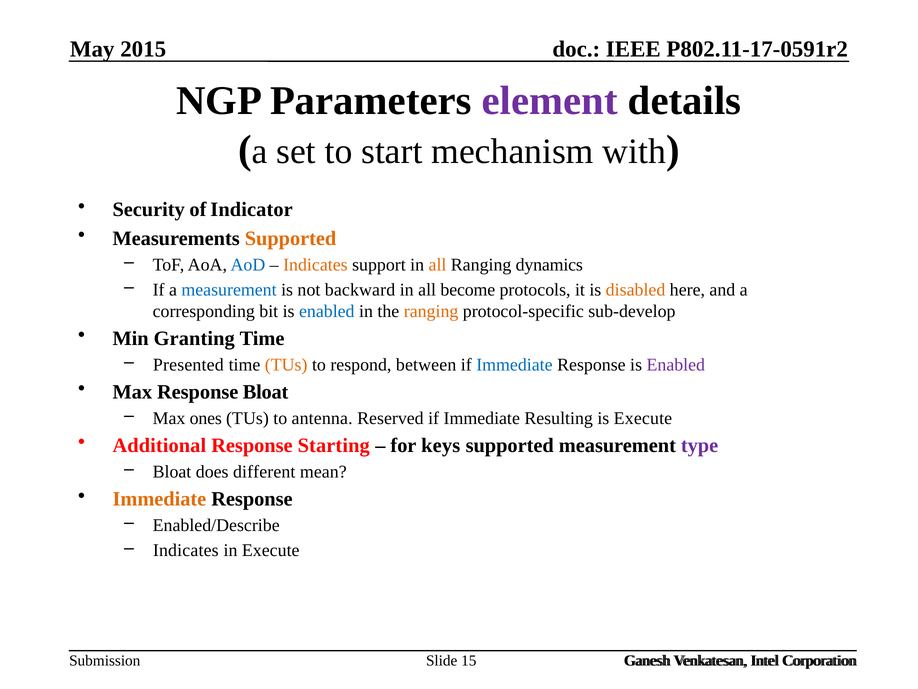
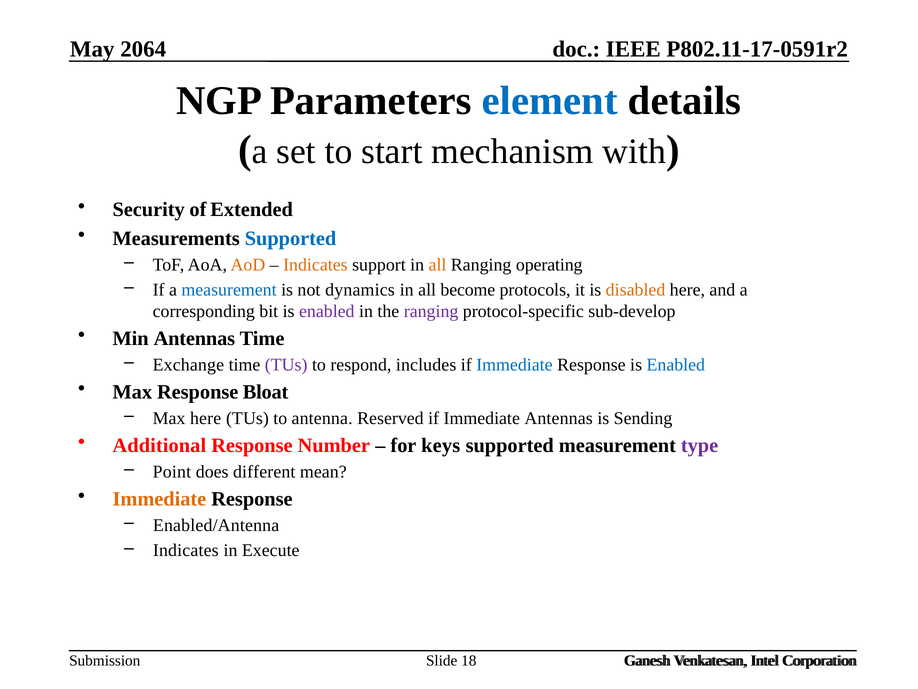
2015: 2015 -> 2064 (143, 49)
element colour: purple -> blue (550, 101)
Indicator: Indicator -> Extended (252, 210)
Supported colour: orange -> blue (291, 238)
AoD colour: blue -> orange (248, 264)
dynamics: dynamics -> operating (549, 264)
backward: backward -> dynamics (360, 289)
enabled colour: blue -> purple (327, 311)
ranging colour: orange -> purple (431, 311)
Min Granting: Granting -> Antennas (194, 338)
Presented: Presented -> Exchange (188, 364)
TUs colour: orange -> purple (286, 364)
between: between -> includes (426, 364)
Enabled colour: purple -> blue (676, 364)
Max ones: ones -> here (206, 418)
Immediate Resulting: Resulting -> Antennas (559, 418)
is Execute: Execute -> Sending (643, 418)
Starting: Starting -> Number (334, 445)
Bloat: Bloat -> Point (172, 472)
Enabled/Describe: Enabled/Describe -> Enabled/Antenna (216, 525)
15: 15 -> 18 (469, 660)
